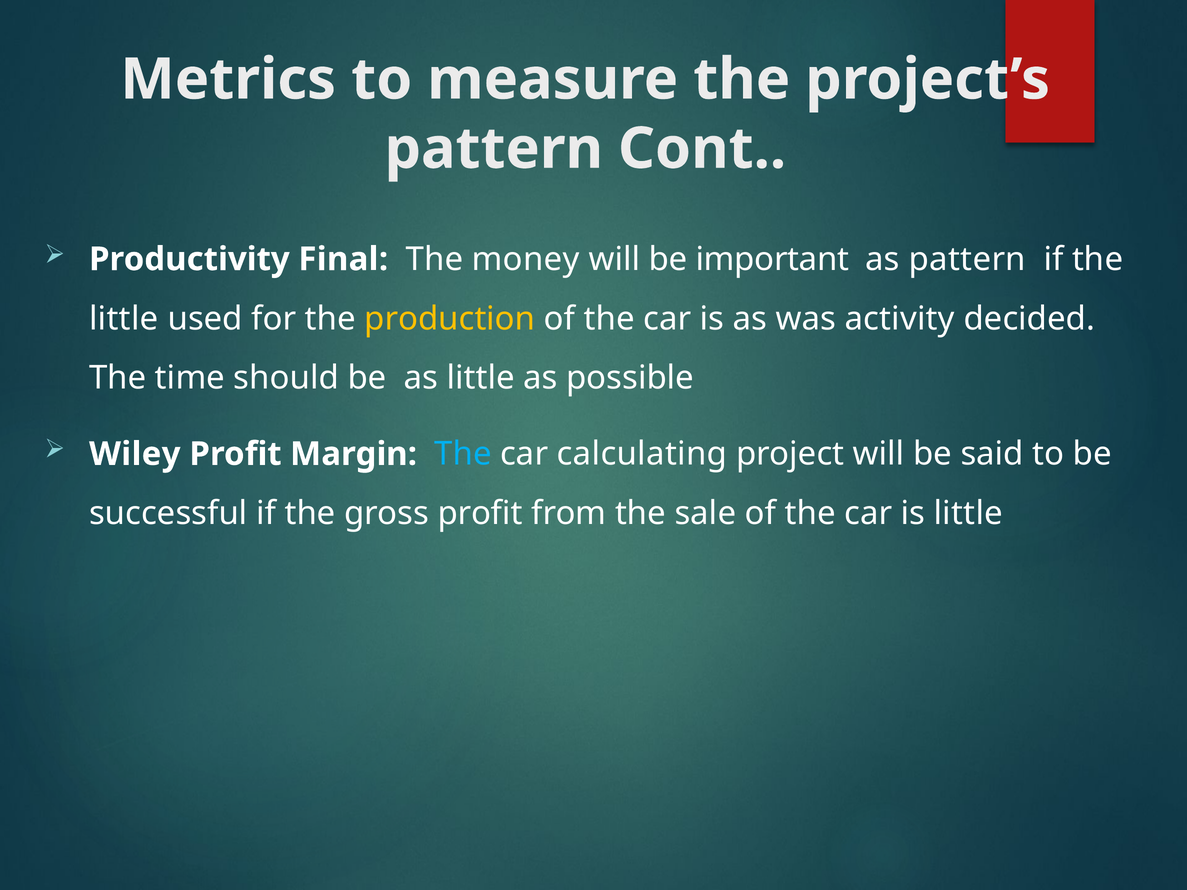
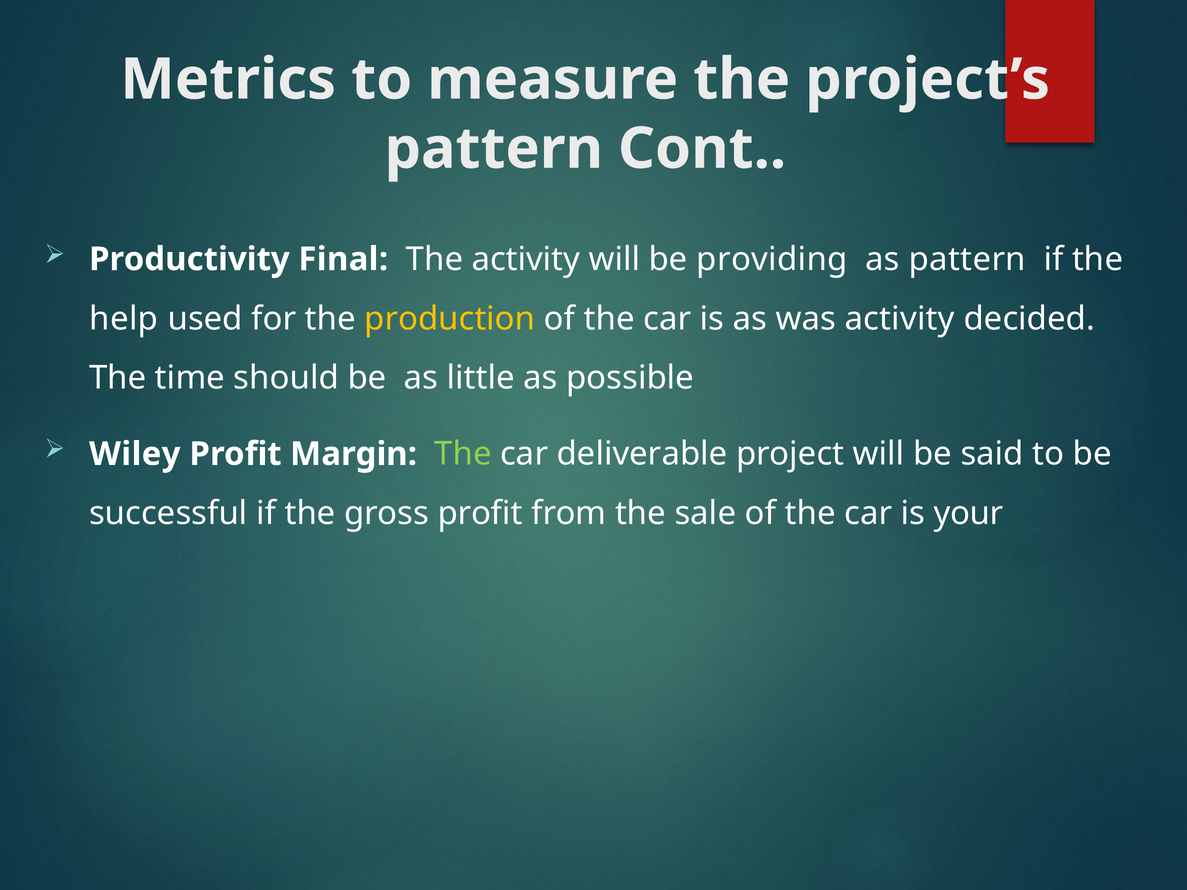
The money: money -> activity (526, 259)
important: important -> providing (772, 259)
little: little -> help (124, 319)
The colour: light blue -> light green (463, 454)
calculating: calculating -> deliverable (642, 454)
is little: little -> your (969, 514)
